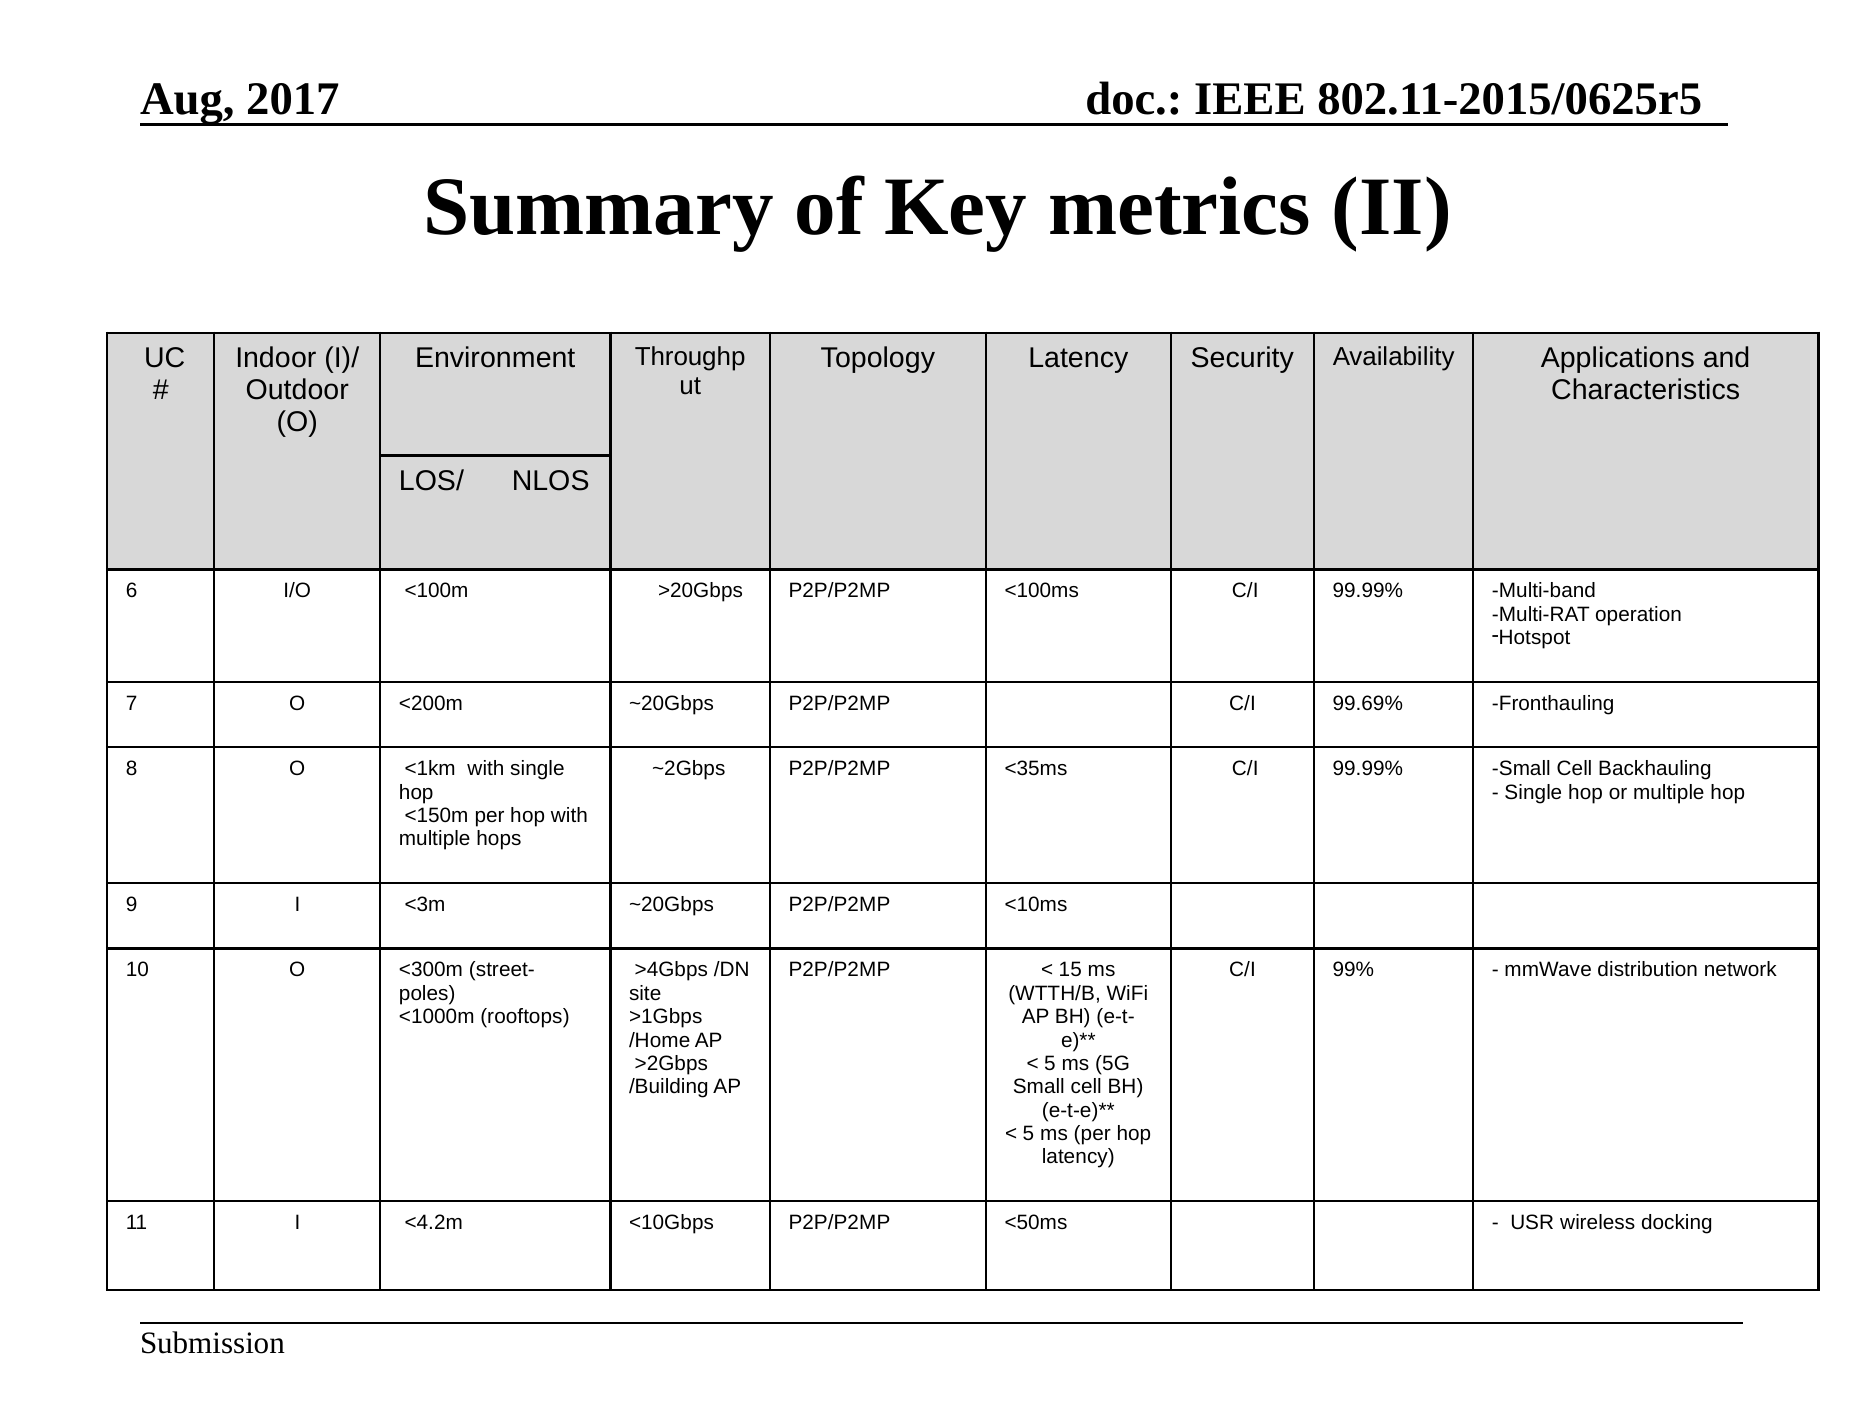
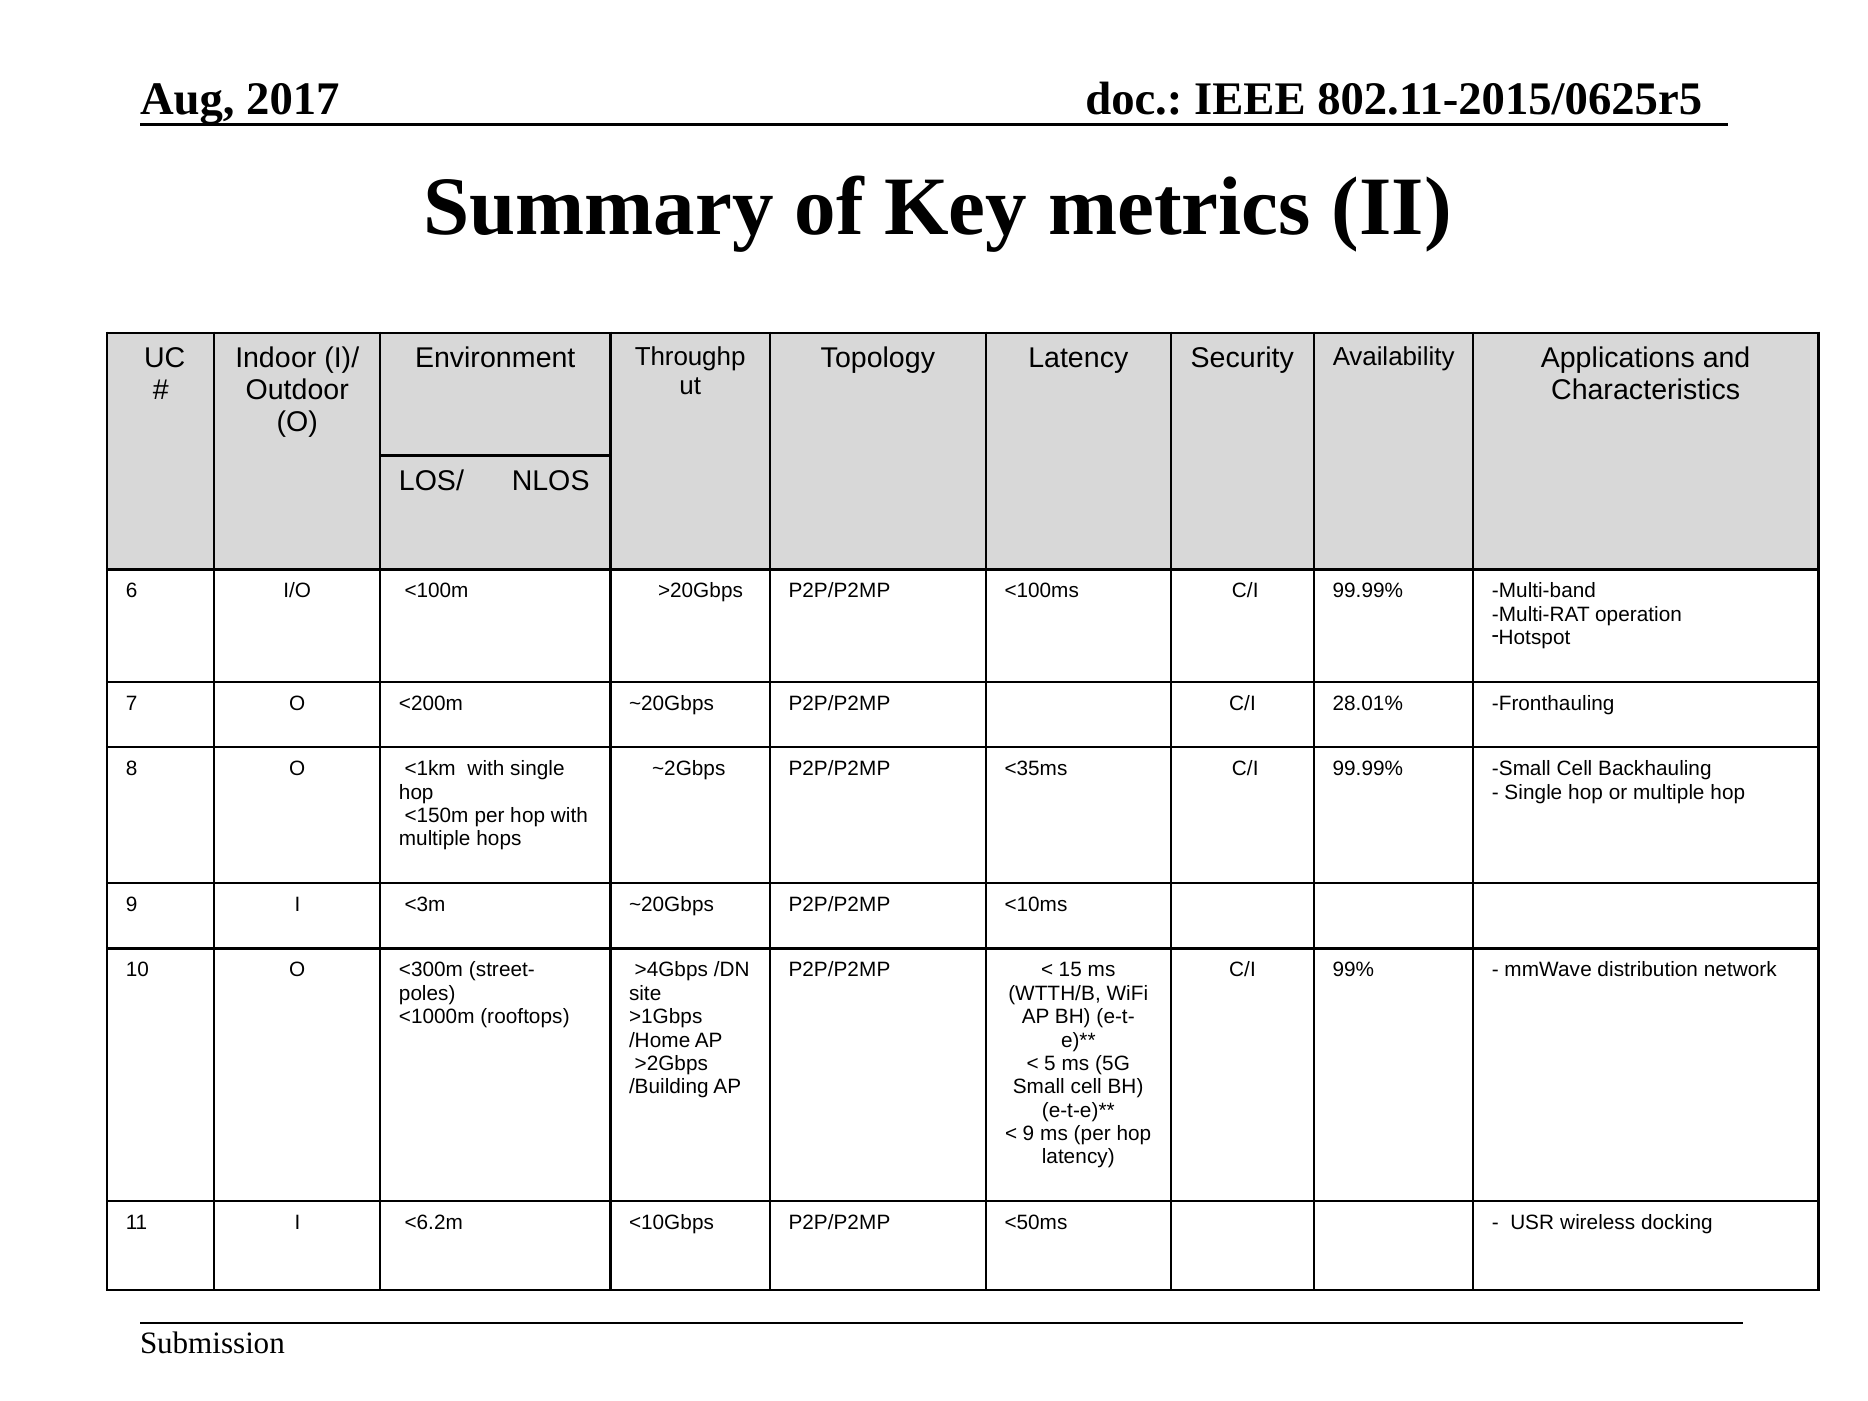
99.69%: 99.69% -> 28.01% (1368, 703)
5: 5 -> 9 (1029, 1134)
<4.2m: <4.2m -> <6.2m (434, 1223)
